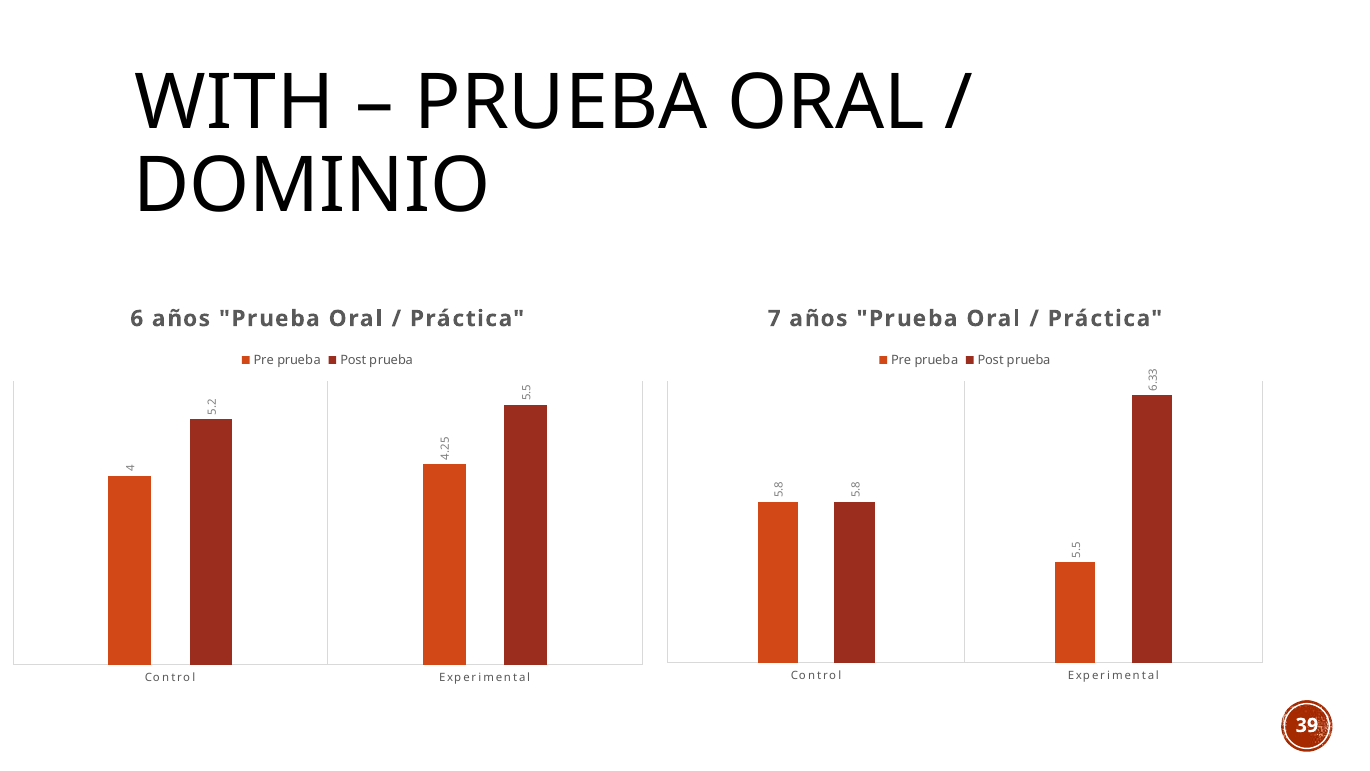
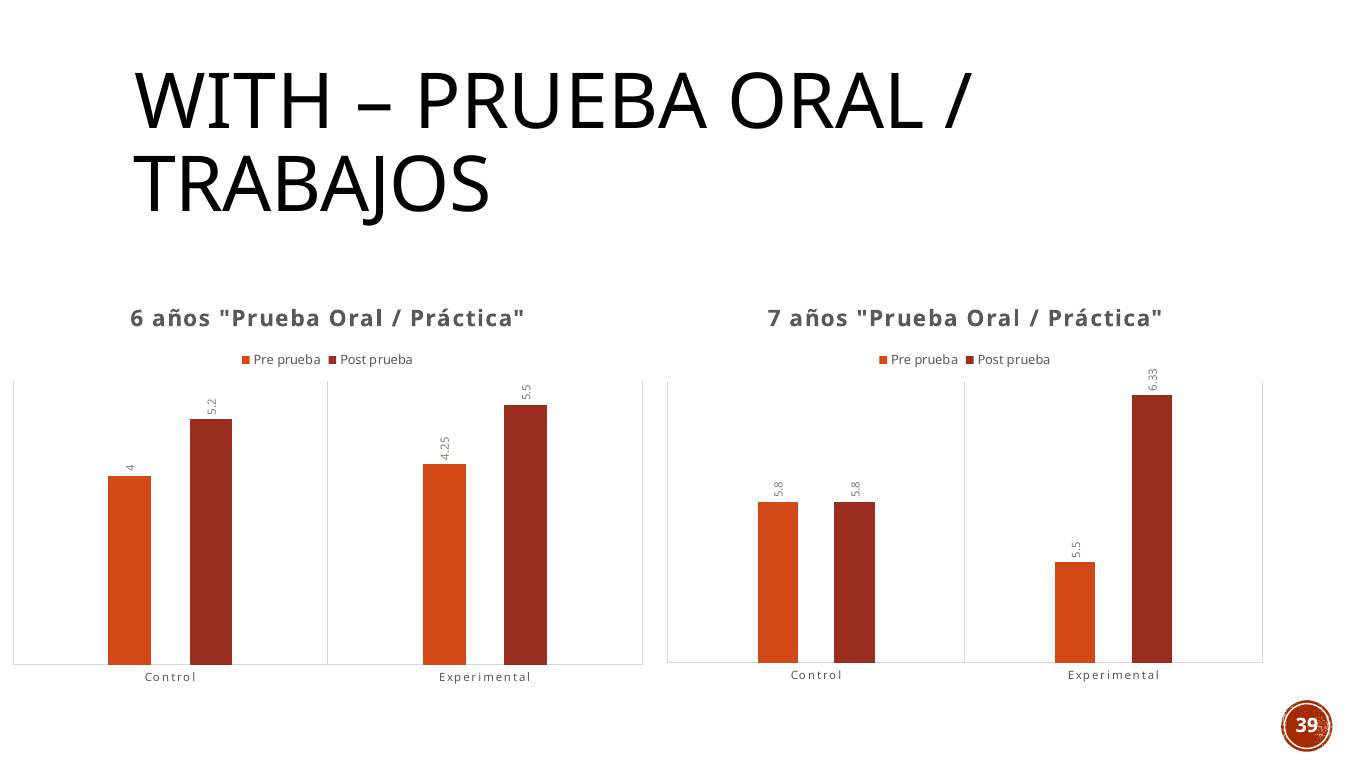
DOMINIO: DOMINIO -> TRABAJOS (312, 186)
